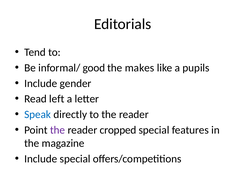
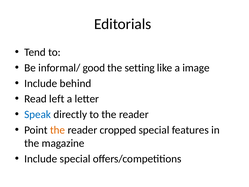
makes: makes -> setting (140, 68)
pupils: pupils -> image (196, 68)
gender: gender -> behind (76, 83)
the colour: purple -> orange (58, 130)
